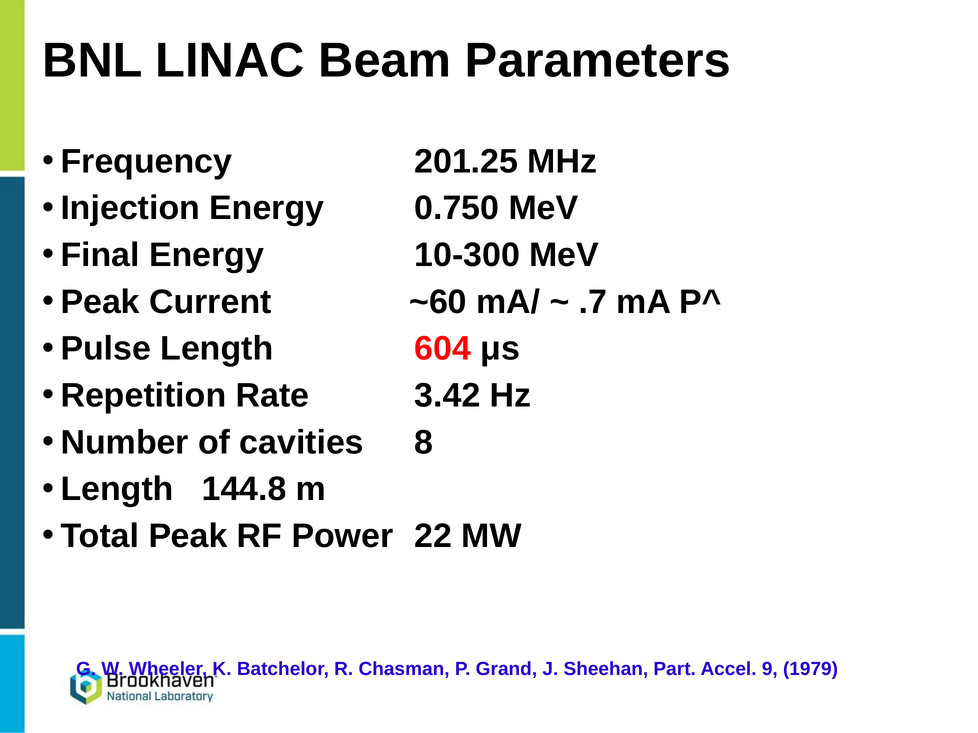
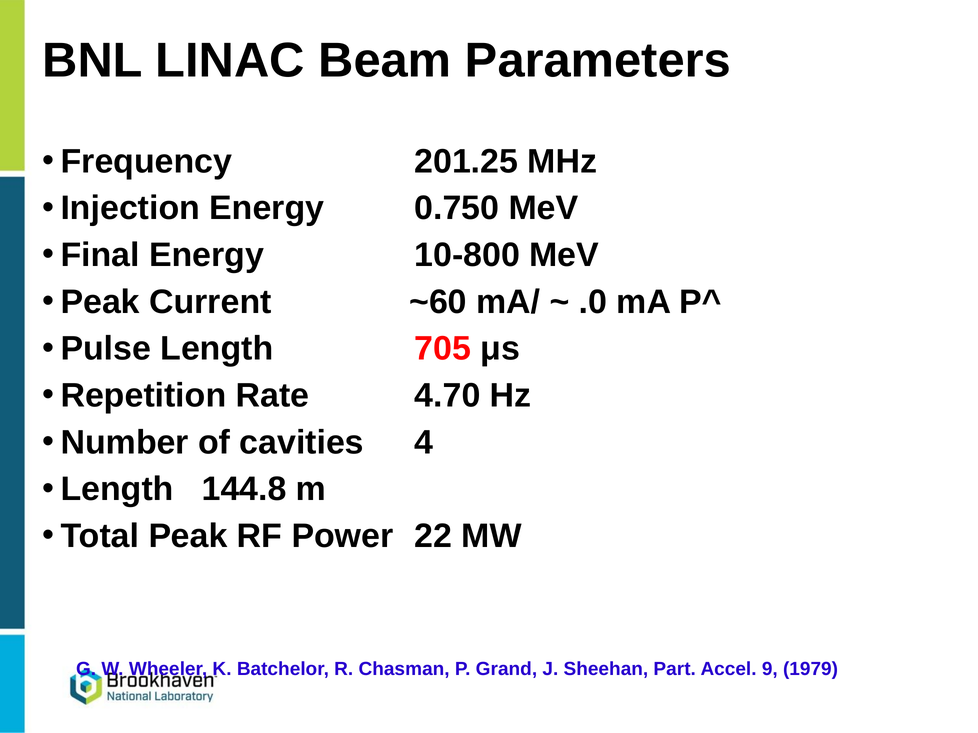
10-300: 10-300 -> 10-800 (467, 255)
.7: .7 -> .0 (593, 302)
604: 604 -> 705 (443, 349)
3.42: 3.42 -> 4.70 (447, 396)
8: 8 -> 4 (424, 443)
